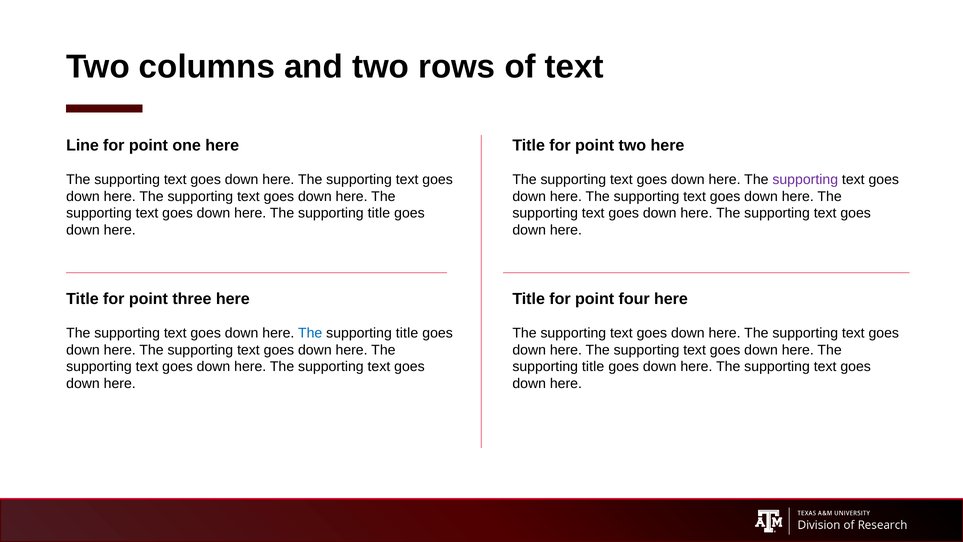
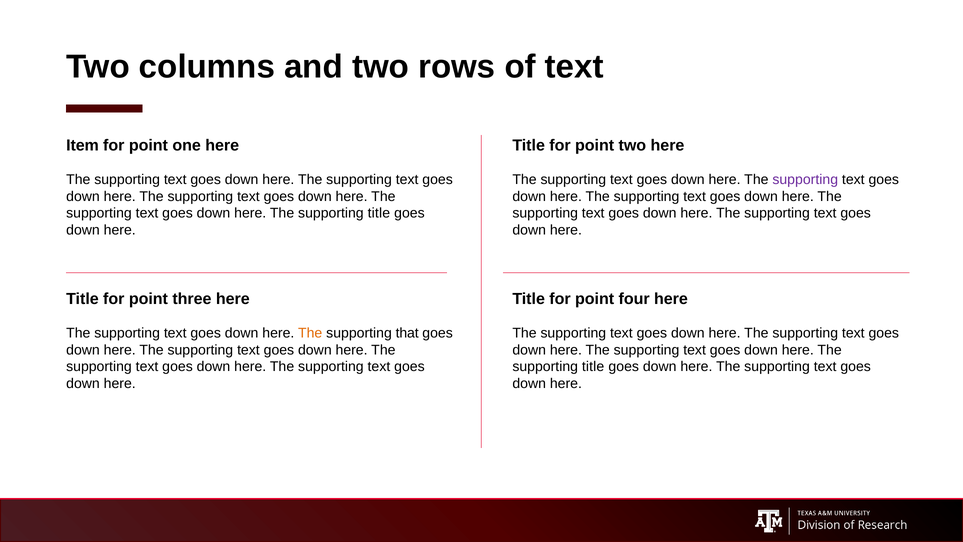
Line: Line -> Item (83, 146)
The colour: blue -> orange (310, 333)
title: title -> that (407, 333)
